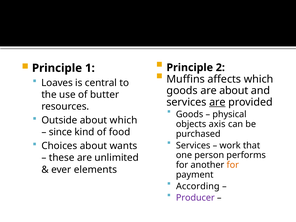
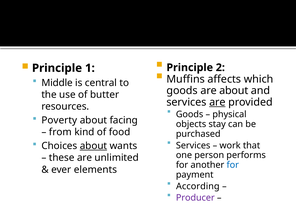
Loaves: Loaves -> Middle (57, 83)
Outside: Outside -> Poverty (59, 120)
about which: which -> facing (124, 120)
axis: axis -> stay (217, 124)
since: since -> from (60, 132)
about underline: none -> present (93, 146)
for colour: orange -> blue (233, 165)
